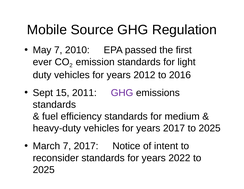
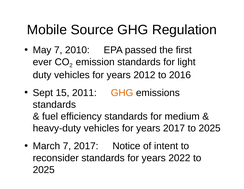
GHG colour: purple -> orange (122, 93)
